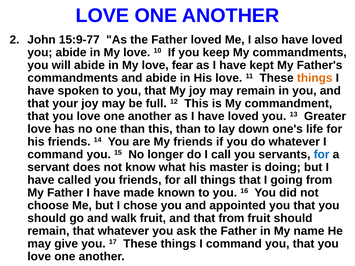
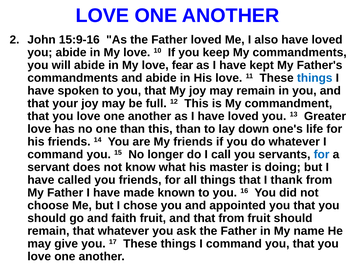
15:9-77: 15:9-77 -> 15:9-16 (79, 40)
things colour: orange -> blue (315, 78)
going: going -> thank (287, 180)
walk: walk -> faith (124, 218)
